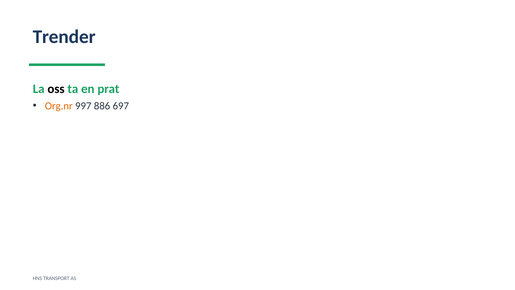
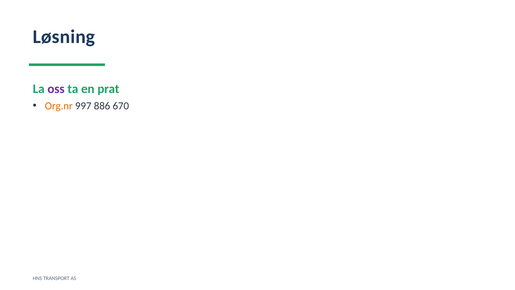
Trender: Trender -> Løsning (64, 37)
oss colour: black -> purple (56, 89)
697: 697 -> 670 (121, 106)
